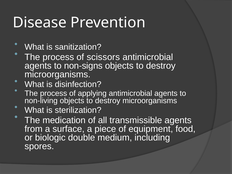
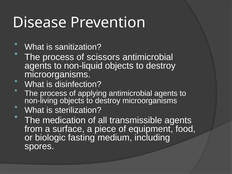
non-signs: non-signs -> non-liquid (83, 66)
double: double -> fasting (82, 138)
